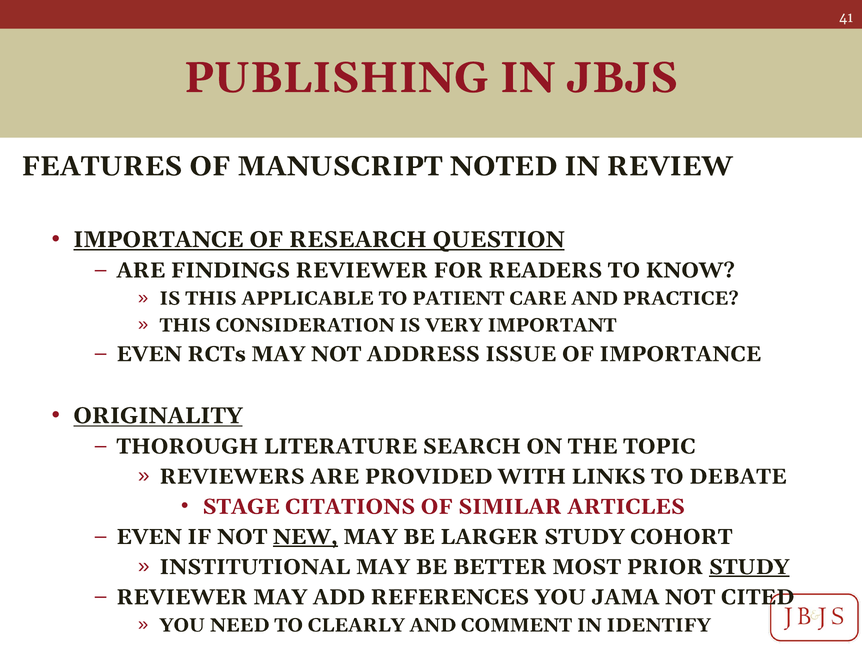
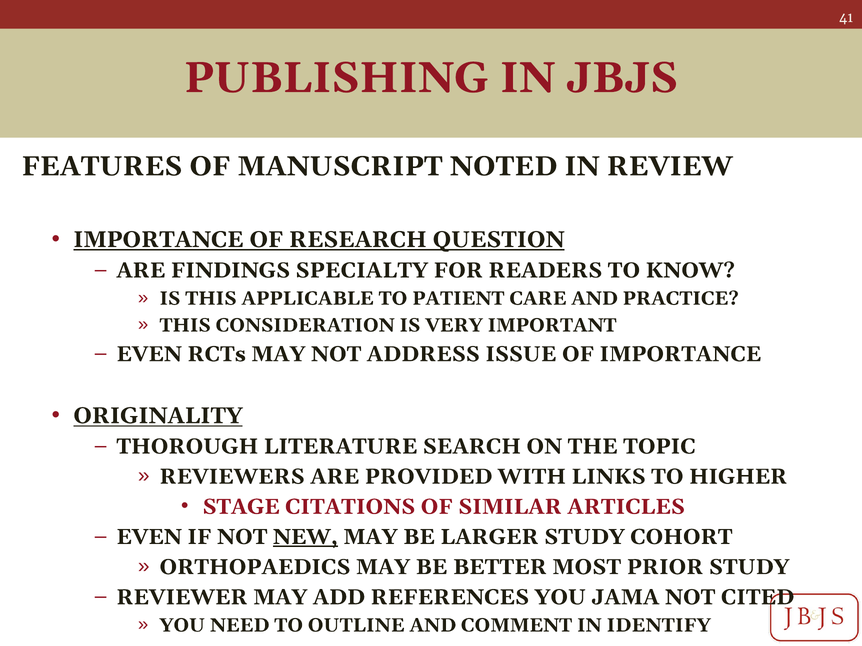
FINDINGS REVIEWER: REVIEWER -> SPECIALTY (362, 271)
DEBATE: DEBATE -> HIGHER (738, 477)
INSTITUTIONAL: INSTITUTIONAL -> ORTHOPAEDICS (255, 567)
STUDY underline: present -> none (749, 567)
CLEARLY: CLEARLY -> OUTLINE (356, 626)
